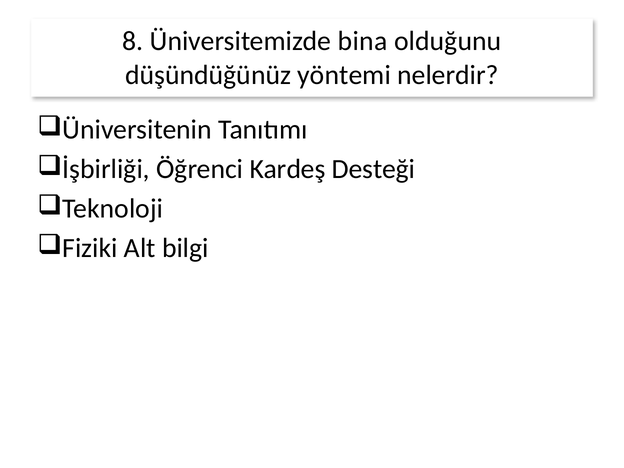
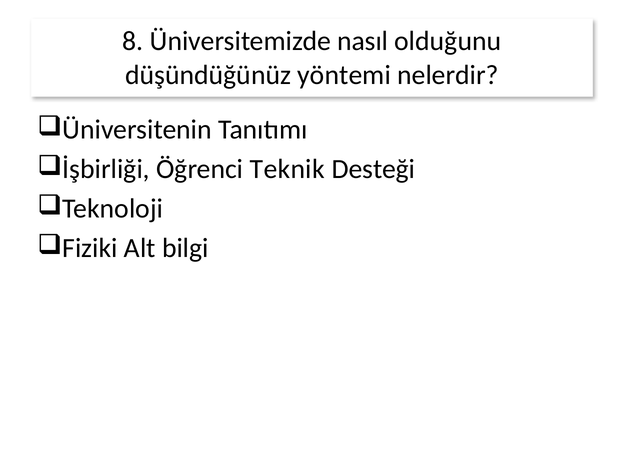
bina: bina -> nasıl (363, 41)
Kardeş: Kardeş -> Teknik (287, 169)
